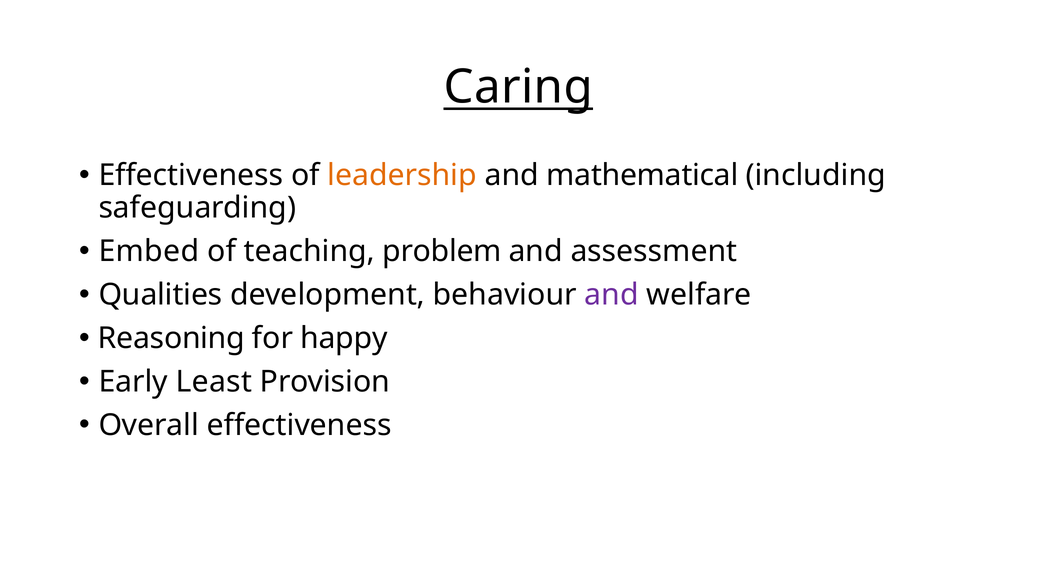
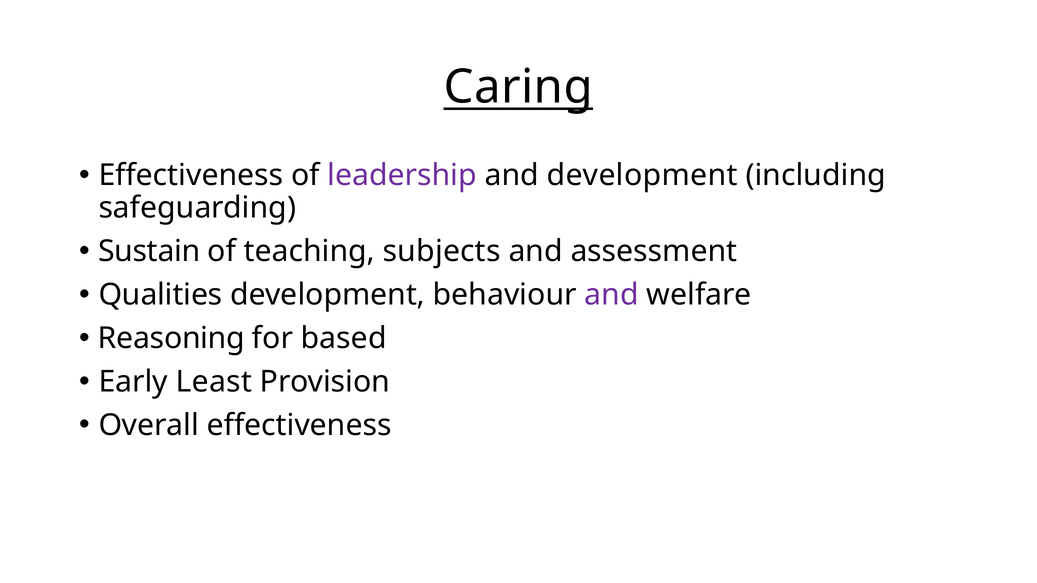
leadership colour: orange -> purple (402, 175)
and mathematical: mathematical -> development (642, 175)
Embed: Embed -> Sustain (149, 251)
problem: problem -> subjects (442, 251)
happy: happy -> based (344, 338)
